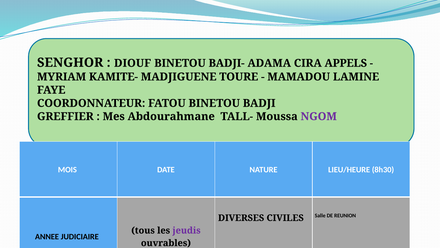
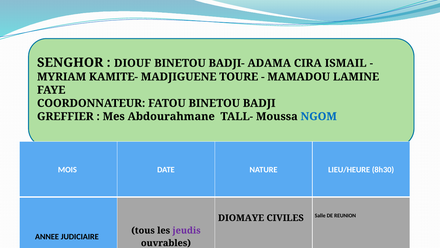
APPELS: APPELS -> ISMAIL (346, 63)
NGOM colour: purple -> blue (319, 116)
DIVERSES: DIVERSES -> DIOMAYE (241, 218)
